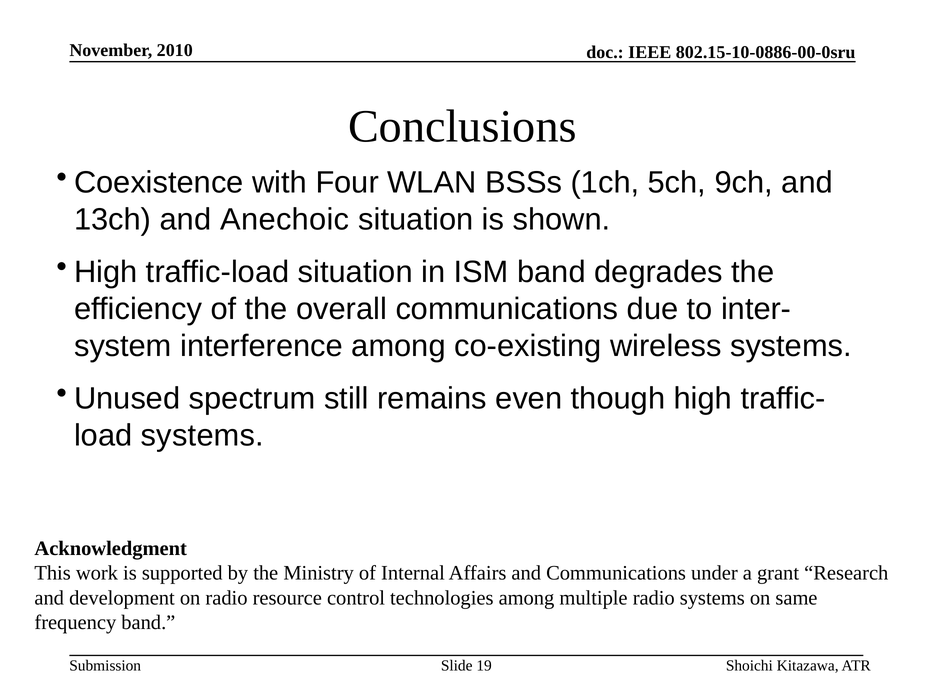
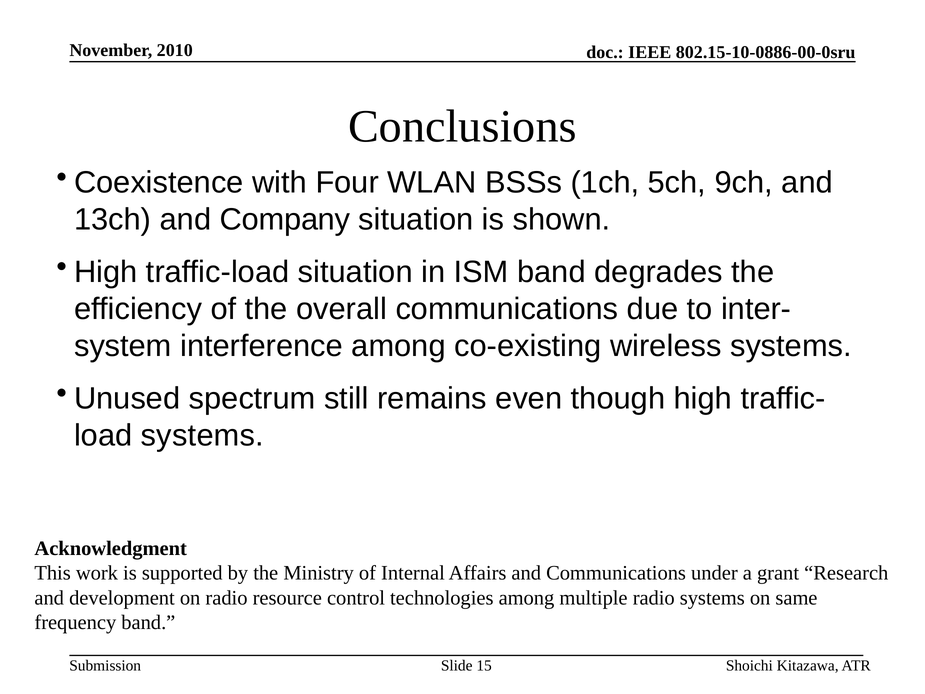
Anechoic: Anechoic -> Company (285, 220)
19: 19 -> 15 (484, 665)
